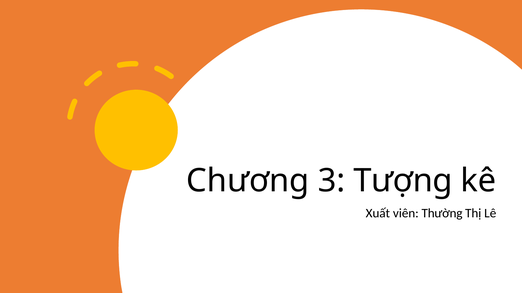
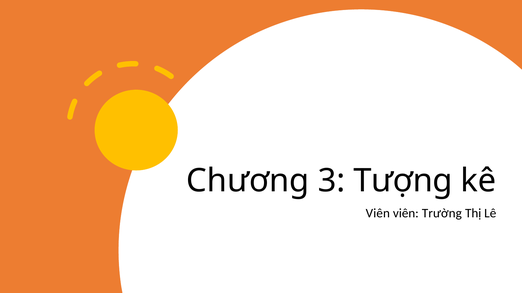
Xuất: Xuất -> Viên (378, 214)
Thường: Thường -> Trường (442, 214)
